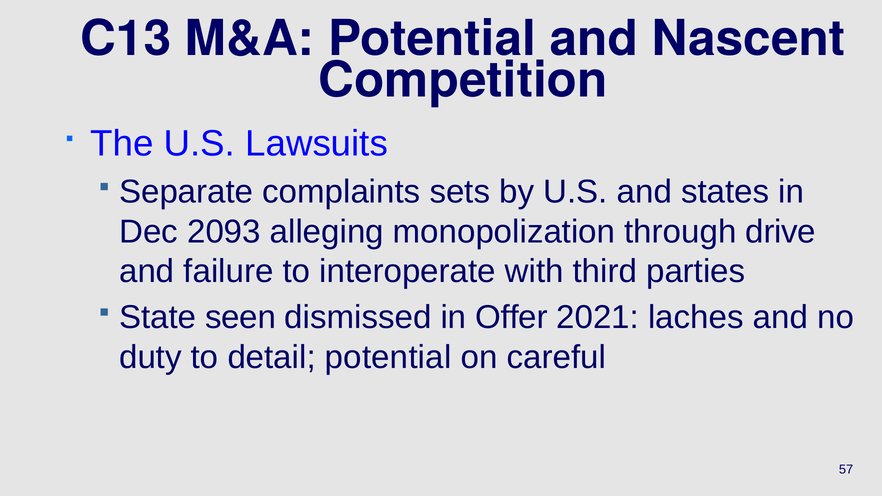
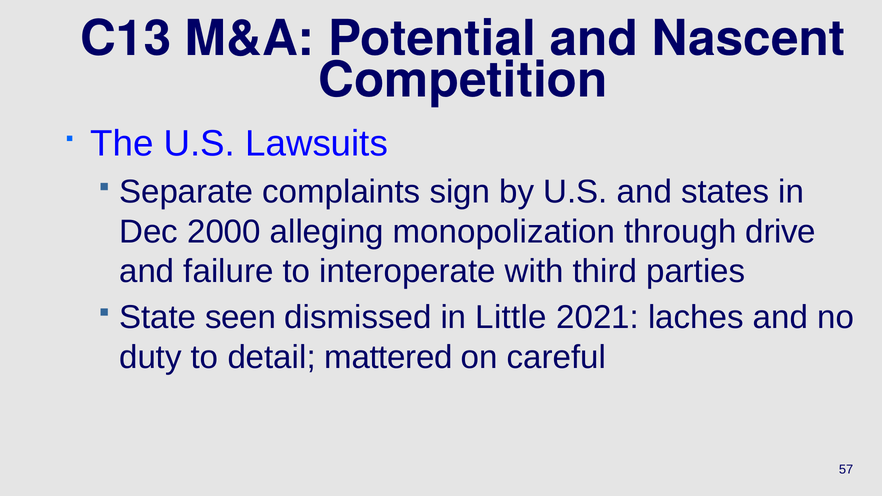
sets: sets -> sign (460, 192)
2093: 2093 -> 2000 (224, 232)
Offer: Offer -> Little (511, 318)
detail potential: potential -> mattered (388, 357)
